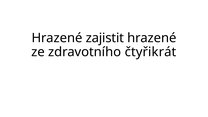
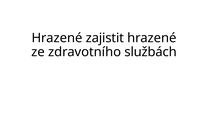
čtyřikrát: čtyřikrát -> službách (151, 52)
